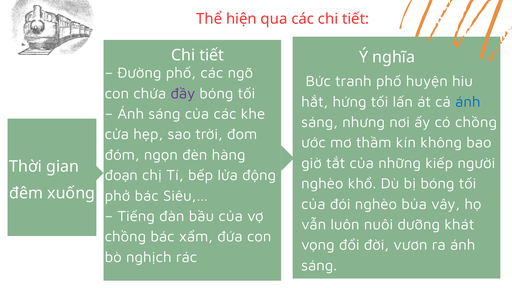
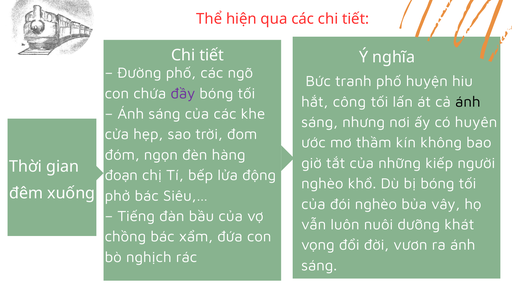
hứng: hứng -> công (349, 102)
ánh colour: blue -> black (468, 102)
có chồng: chồng -> huyên (476, 122)
